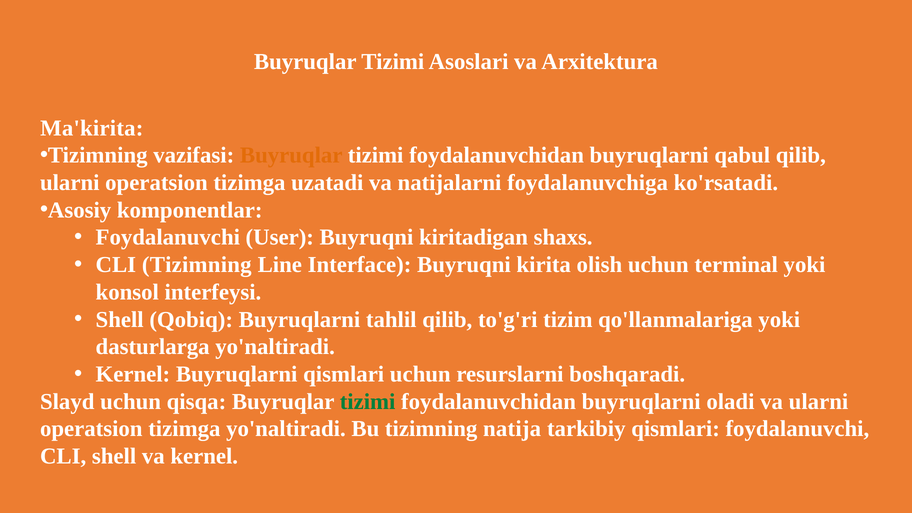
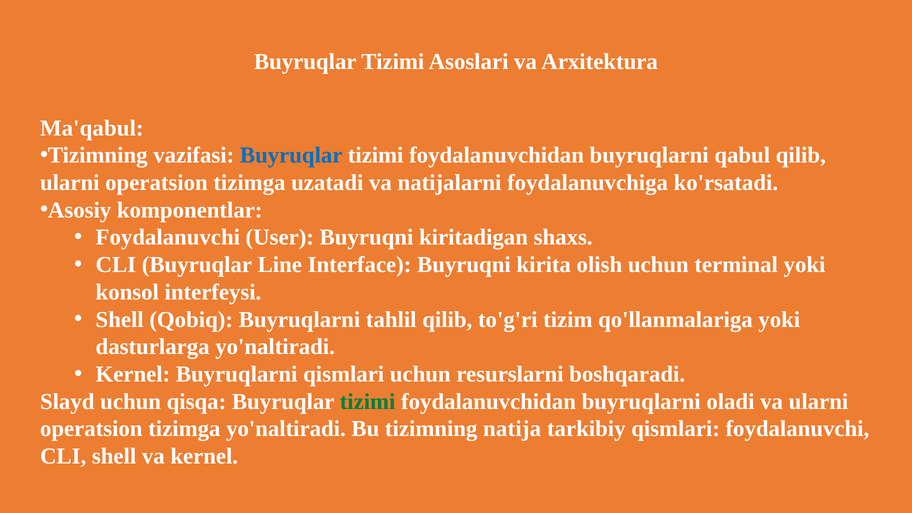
Ma'kirita: Ma'kirita -> Ma'qabul (92, 128)
Buyruqlar colour: orange -> blue (291, 155)
CLI Tizimning: Tizimning -> Buyruqlar (197, 265)
